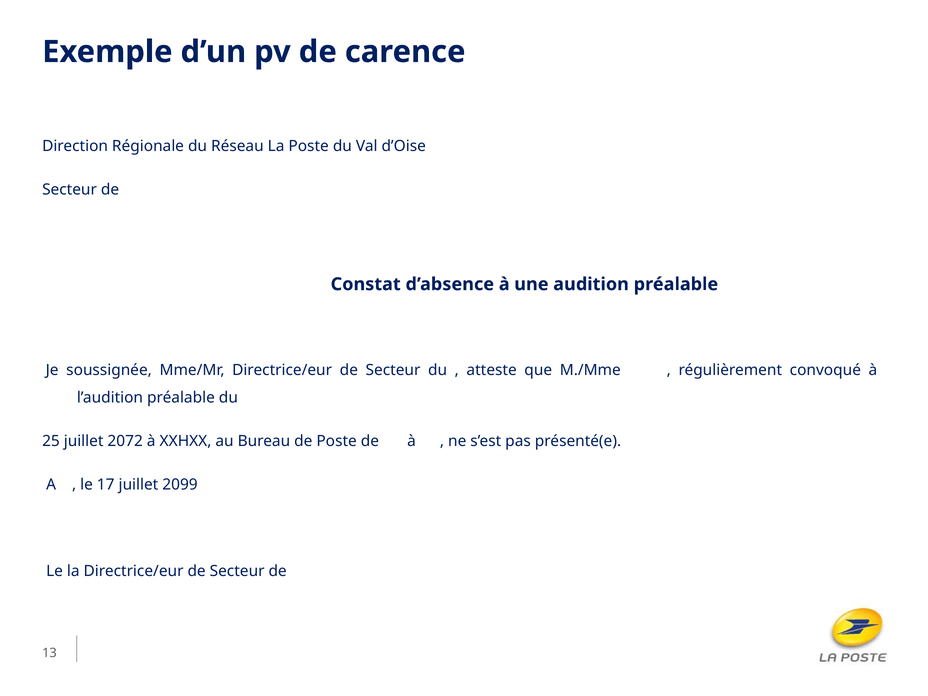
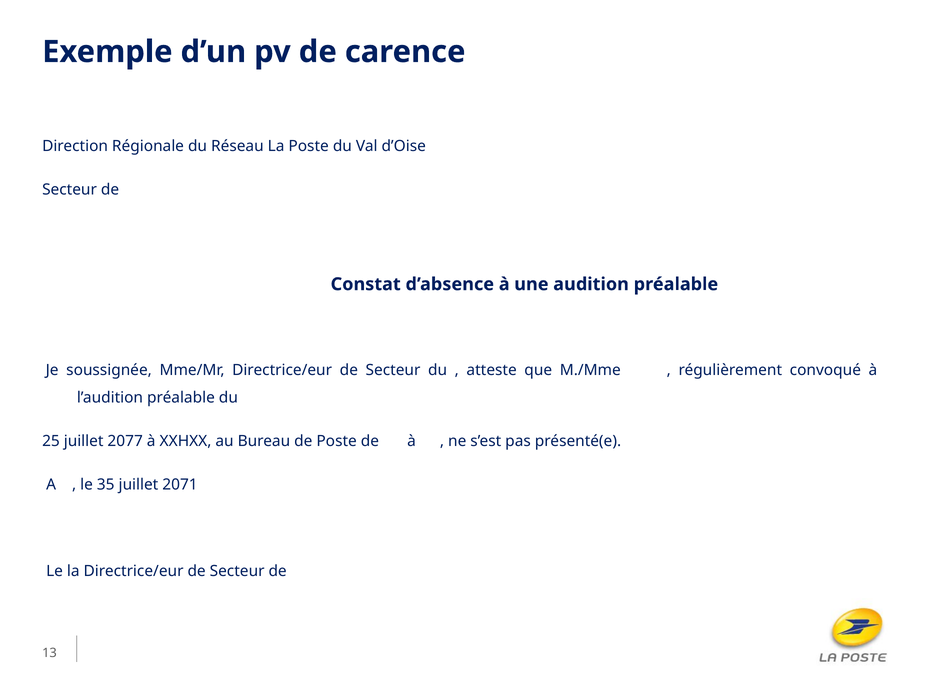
2072: 2072 -> 2077 (125, 441)
17: 17 -> 35 (106, 484)
2099: 2099 -> 2071 (180, 484)
